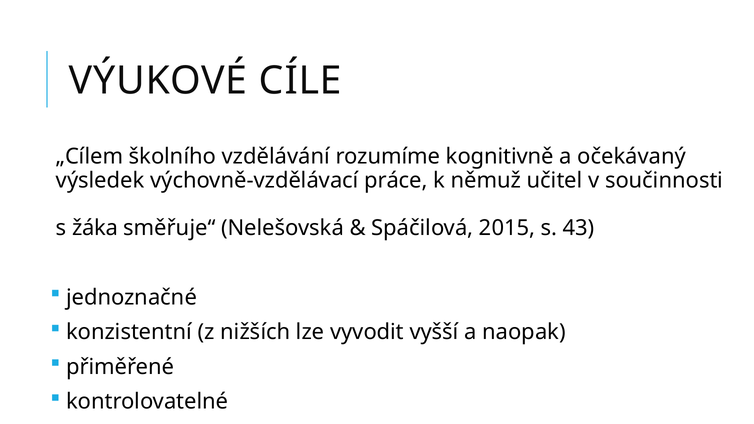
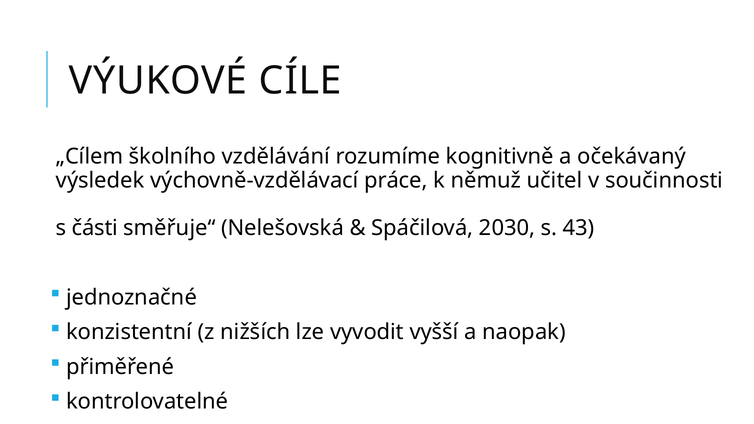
žáka: žáka -> části (95, 228)
2015: 2015 -> 2030 (507, 228)
